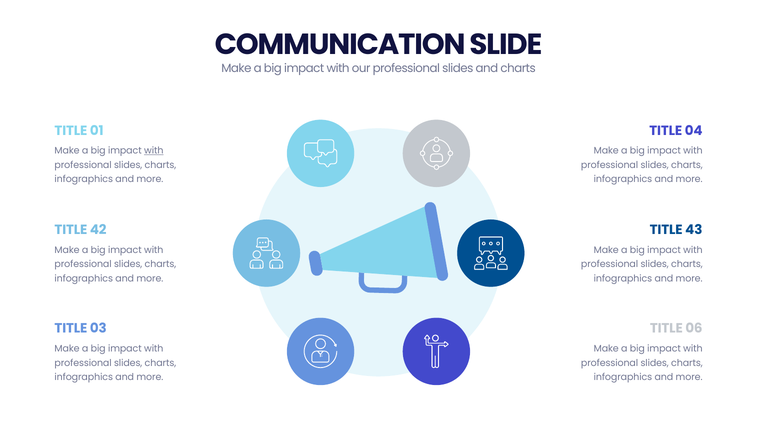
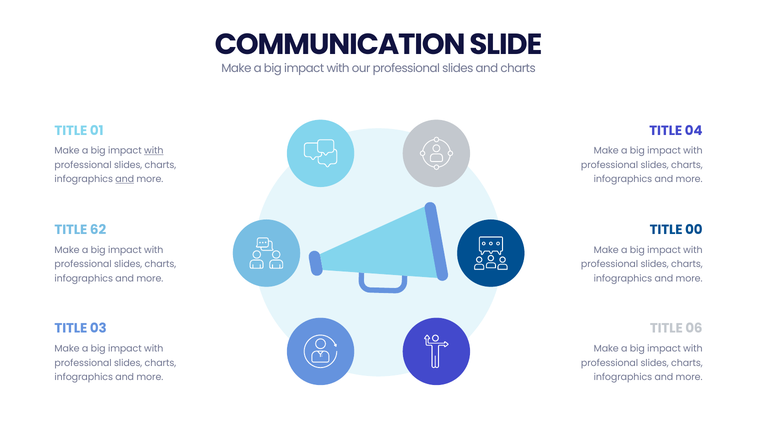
and underline: none -> present (125, 179)
42: 42 -> 62 (98, 230)
43: 43 -> 00 (694, 230)
